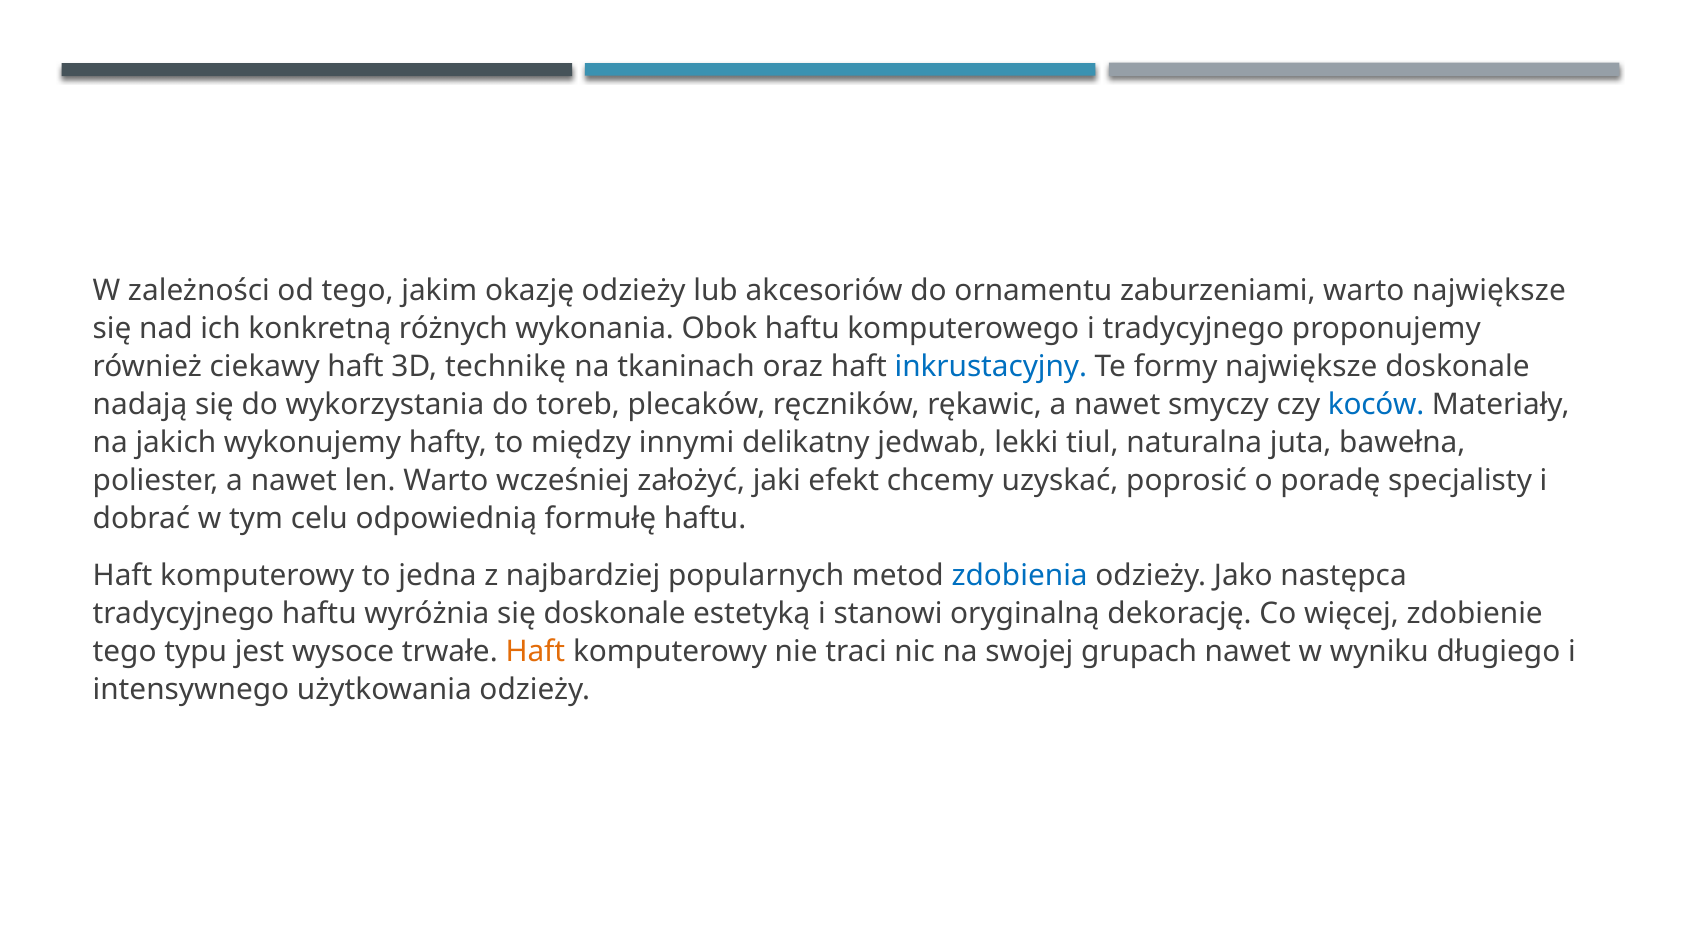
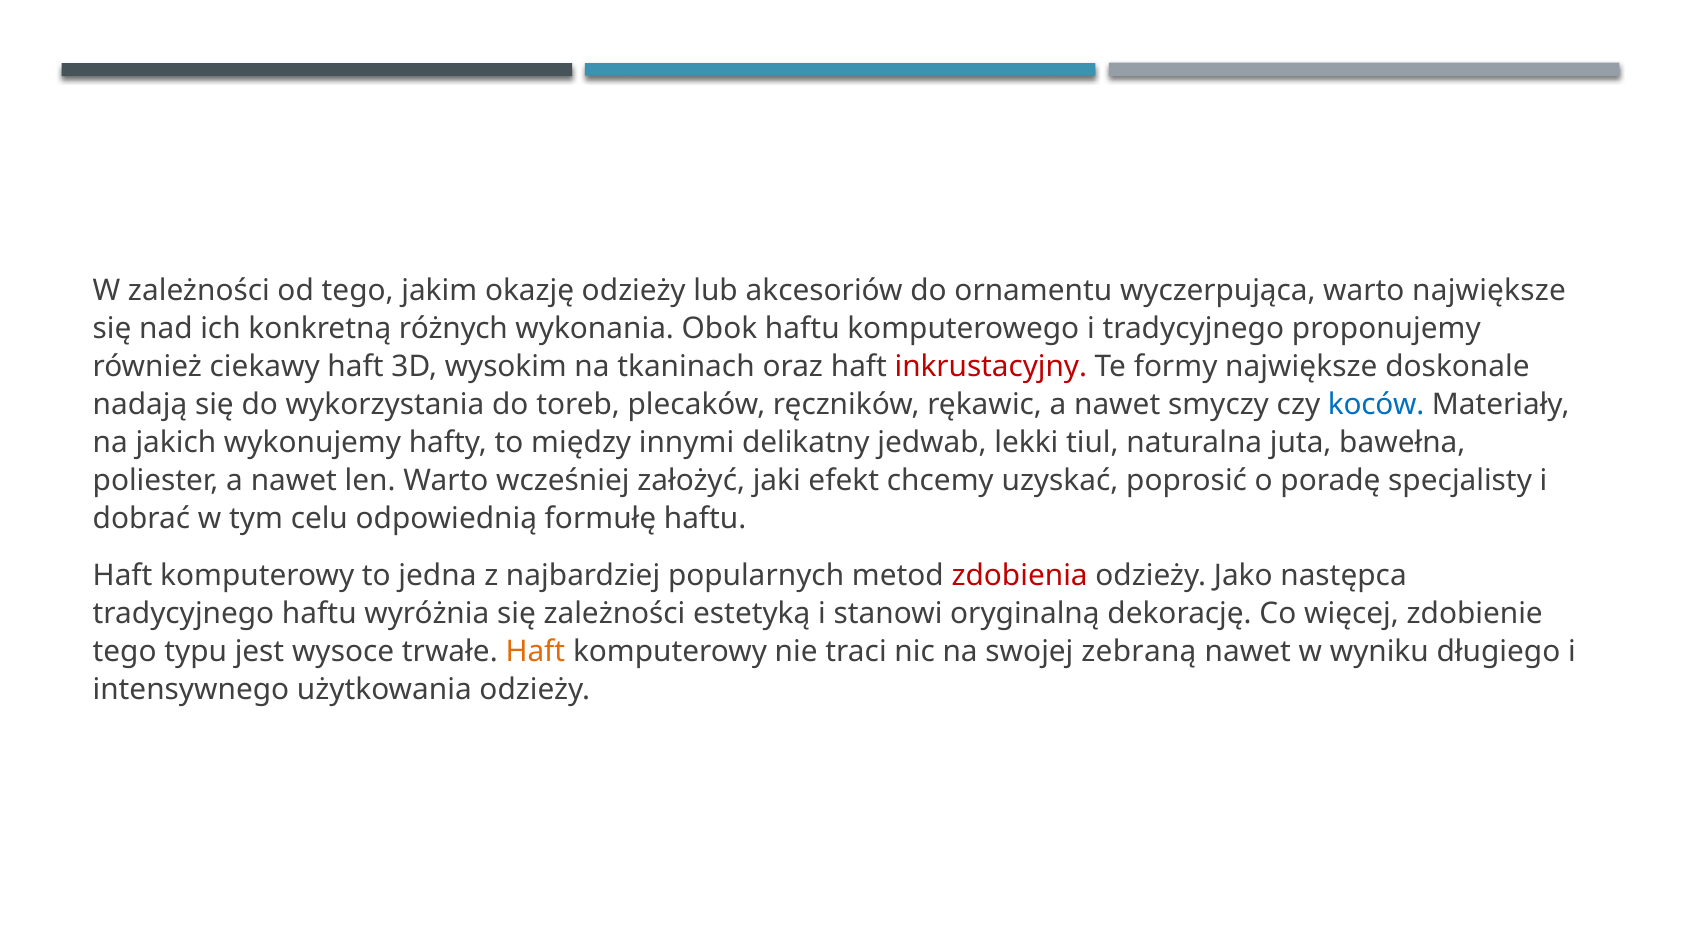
zaburzeniami: zaburzeniami -> wyczerpująca (1218, 291)
technikę: technikę -> wysokim (506, 367)
inkrustacyjny colour: blue -> red (991, 367)
zdobienia colour: blue -> red (1020, 576)
się doskonale: doskonale -> zależności (615, 614)
grupach: grupach -> zebraną (1139, 652)
